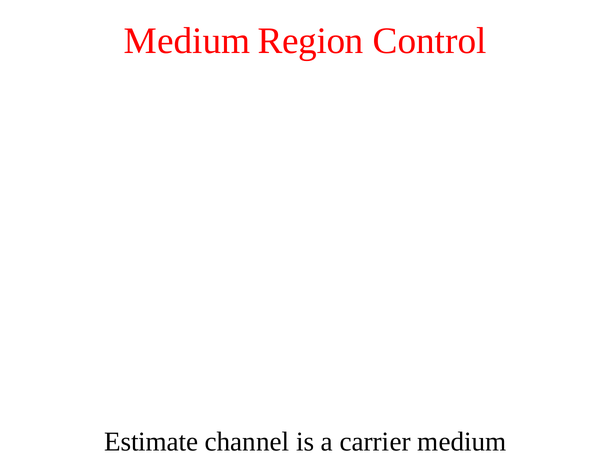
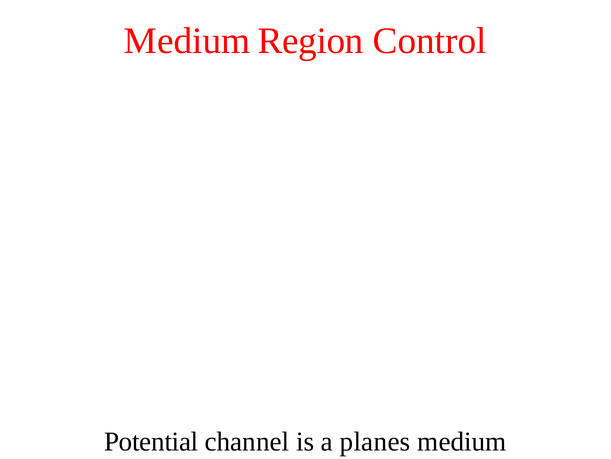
Estimate: Estimate -> Potential (151, 441)
carrier: carrier -> planes (375, 441)
